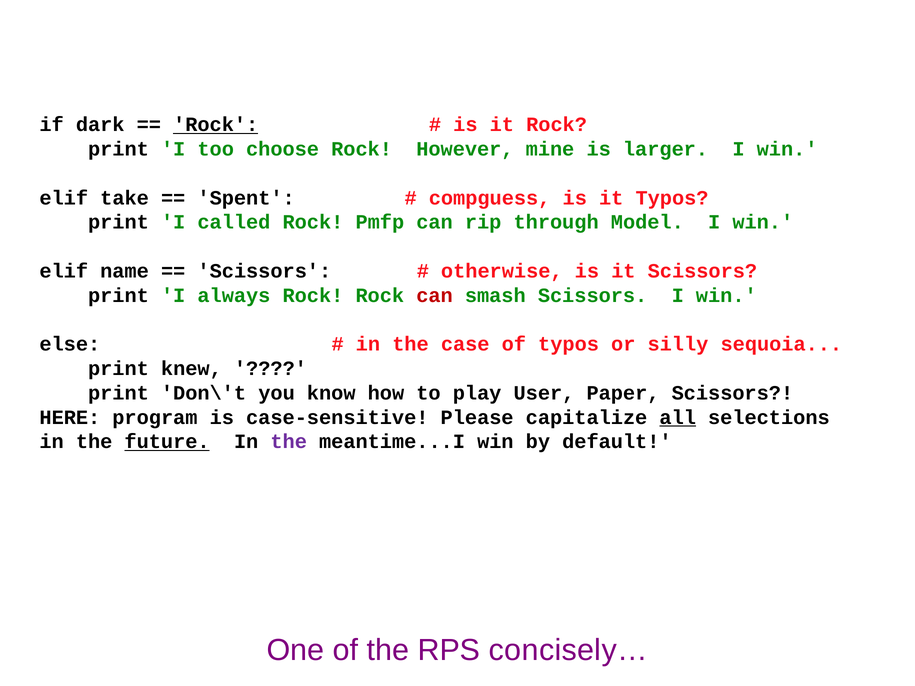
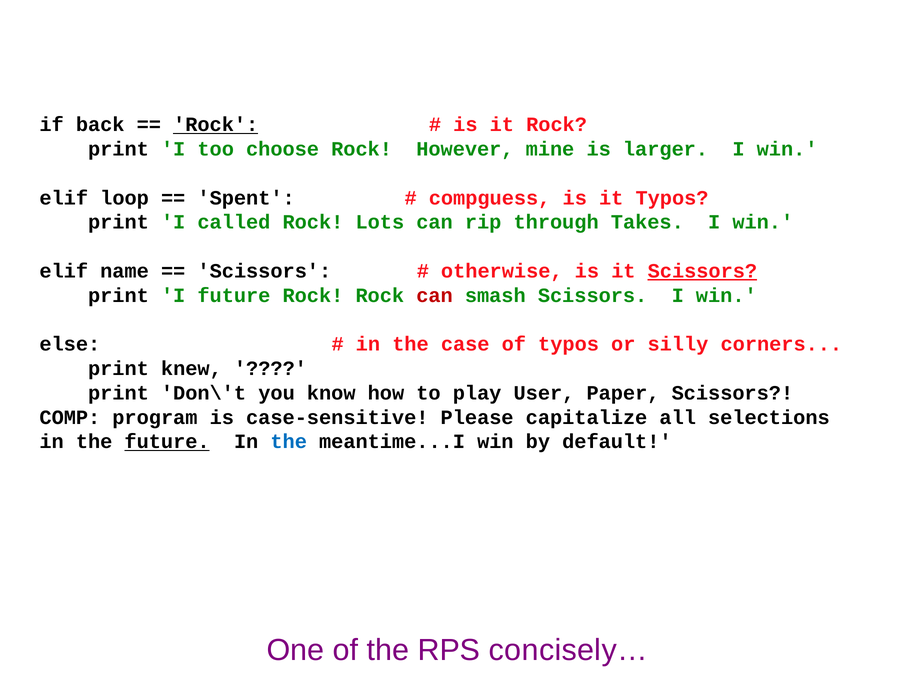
dark: dark -> back (100, 125)
take: take -> loop (125, 198)
Pmfp: Pmfp -> Lots (380, 222)
Model: Model -> Takes (647, 222)
Scissors underline: none -> present (702, 271)
I always: always -> future (234, 296)
sequoia: sequoia -> corners (781, 344)
HERE: HERE -> COMP (70, 417)
all underline: present -> none (678, 417)
the colour: purple -> blue (289, 442)
